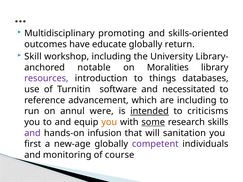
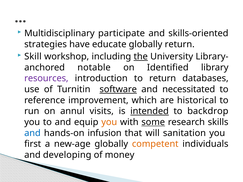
promoting: promoting -> participate (122, 33)
outcomes: outcomes -> strategies (46, 44)
the underline: none -> present (141, 57)
Moralities: Moralities -> Identified (168, 68)
to things: things -> return (163, 78)
software underline: none -> present (118, 89)
advancement: advancement -> improvement (98, 100)
are including: including -> historical (197, 100)
were: were -> visits (102, 111)
criticisms: criticisms -> backdrop (208, 111)
and colour: purple -> blue (32, 133)
competent colour: purple -> orange (155, 144)
monitoring: monitoring -> developing (67, 155)
course: course -> money (120, 155)
